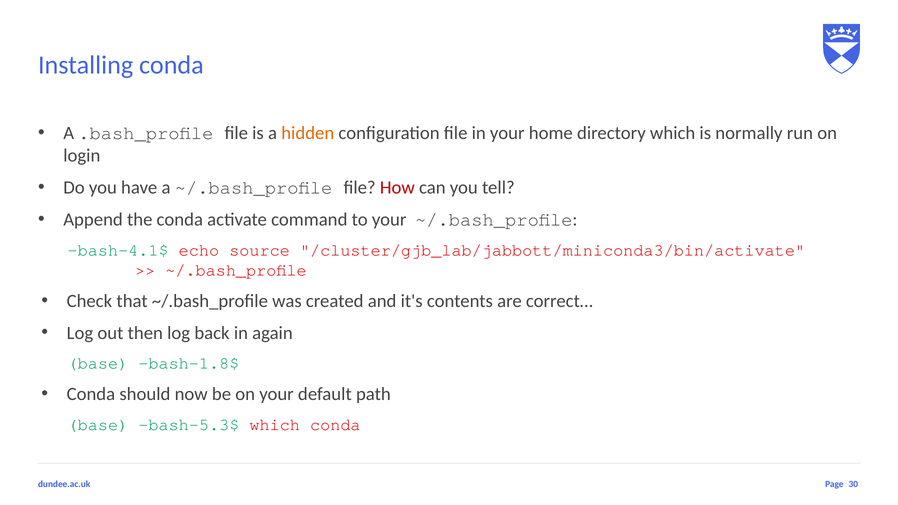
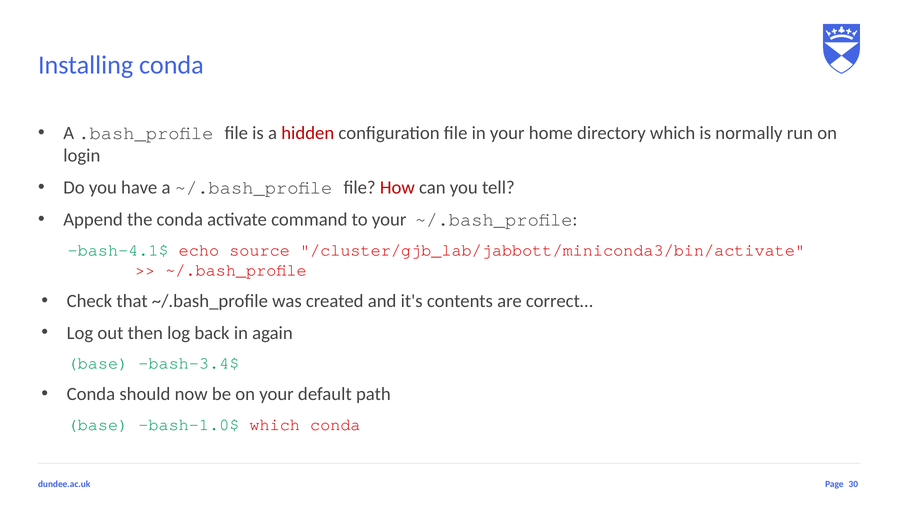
hidden colour: orange -> red (308, 133)
bash-1.8$: bash-1.8$ -> bash-3.4$ (189, 364)
bash-5.3$: bash-5.3$ -> bash-1.0$ (189, 425)
